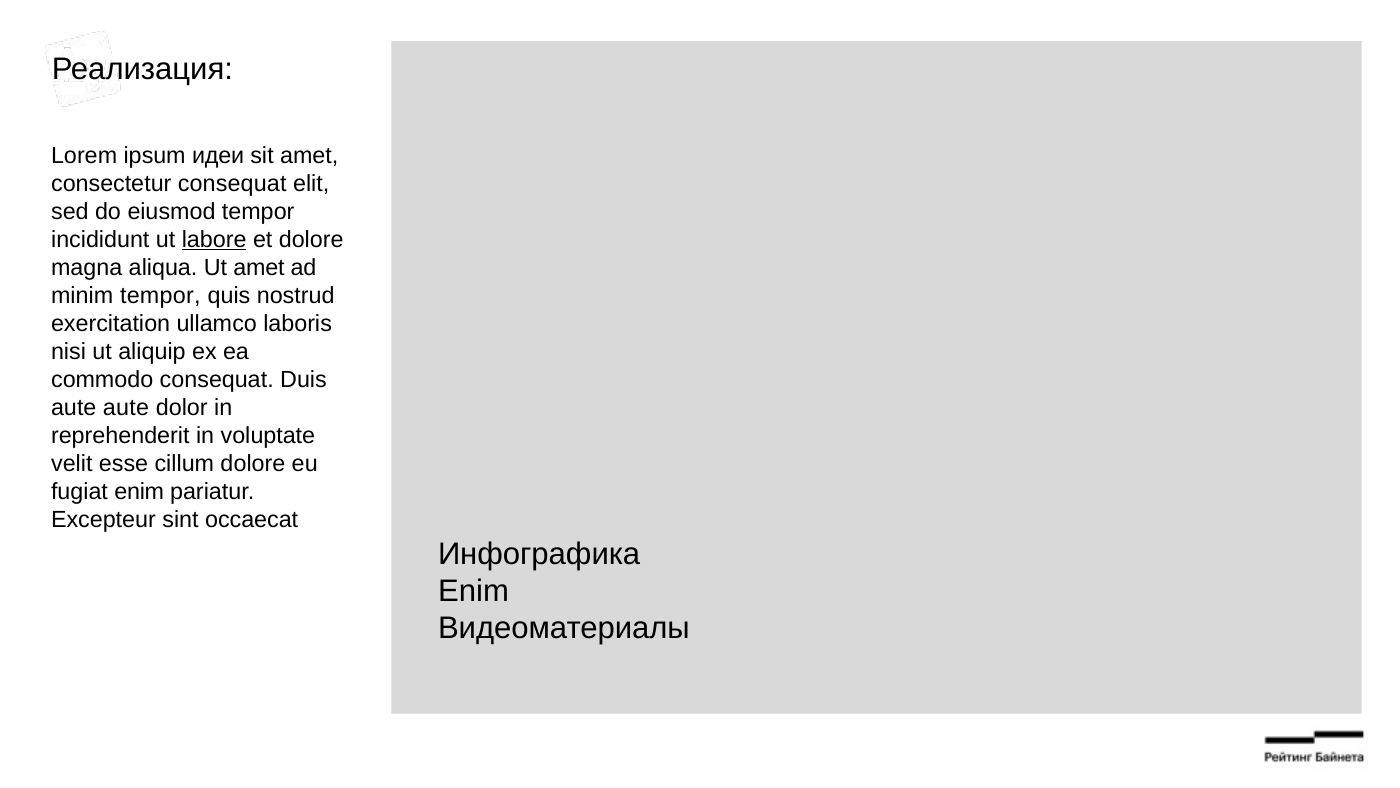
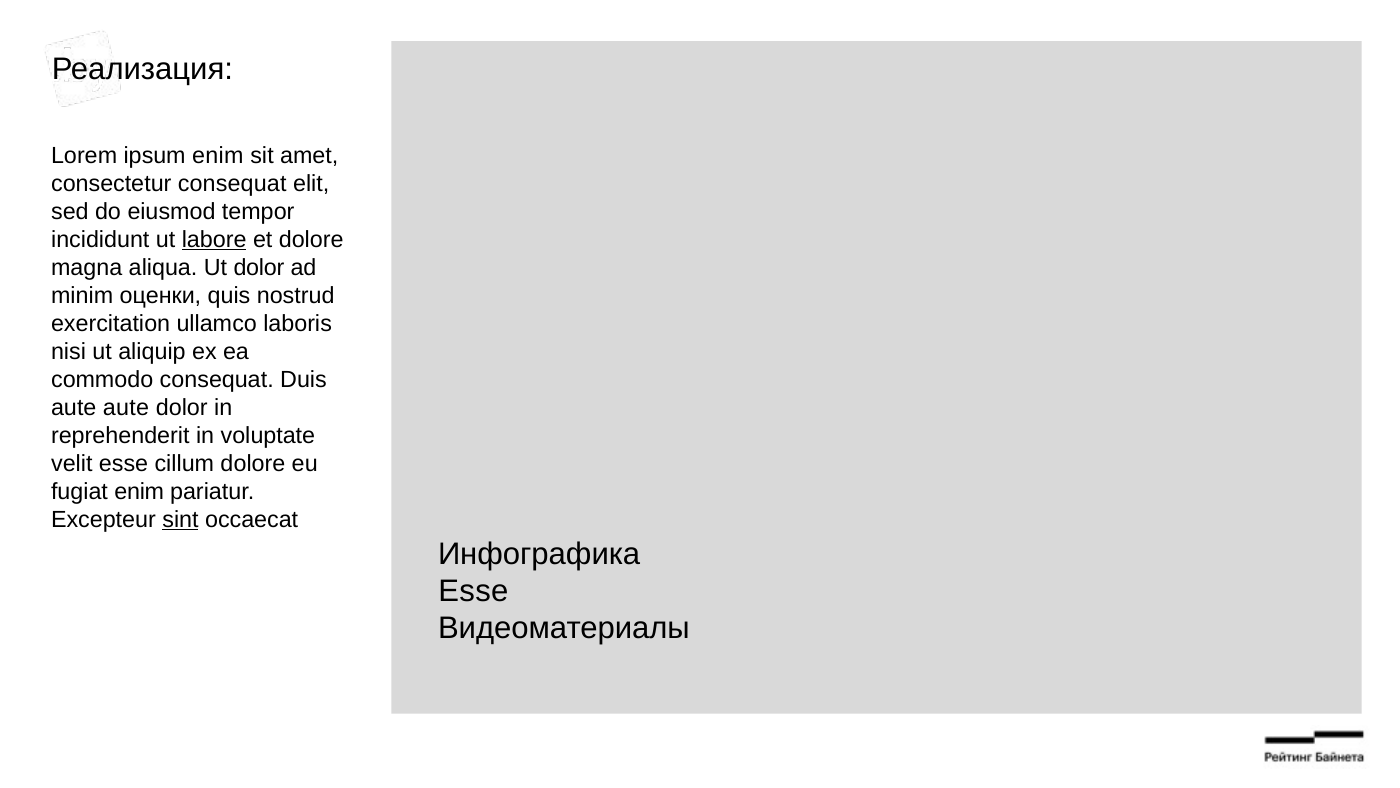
ipsum идеи: идеи -> enim (218, 155)
Ut amet: amet -> dolor (259, 267)
minim tempor: tempor -> оценки (160, 295)
sint underline: none -> present (181, 519)
Enim: Enim -> Esse (473, 591)
